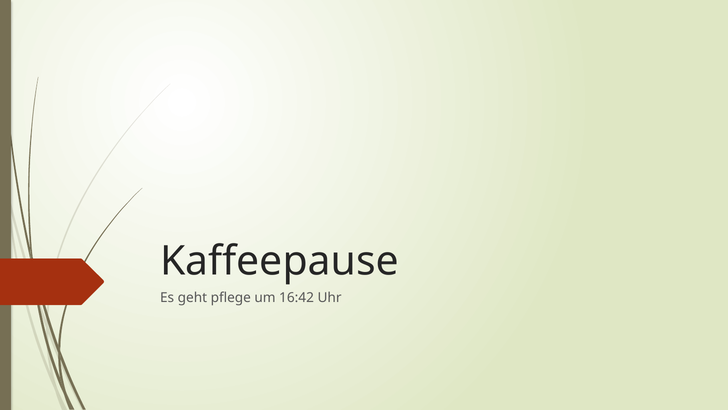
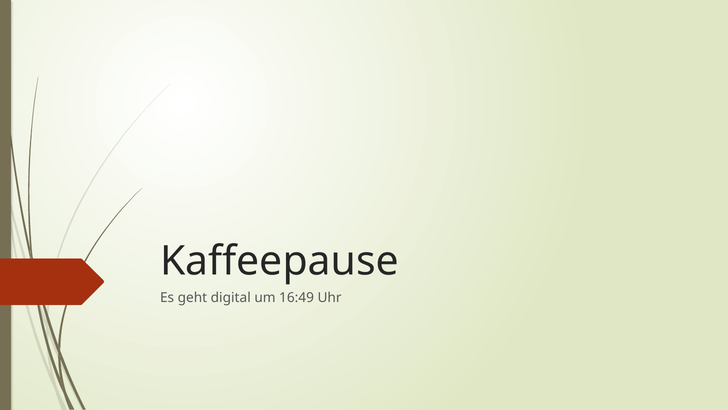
pflege: pflege -> digital (231, 297)
16:42: 16:42 -> 16:49 (297, 297)
